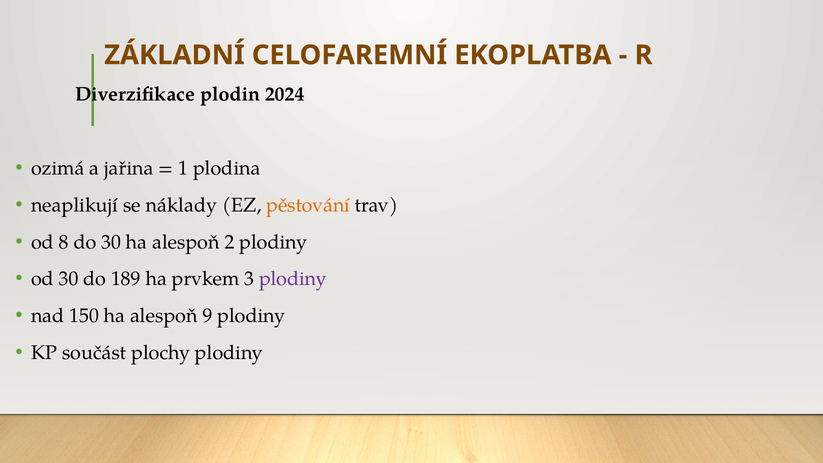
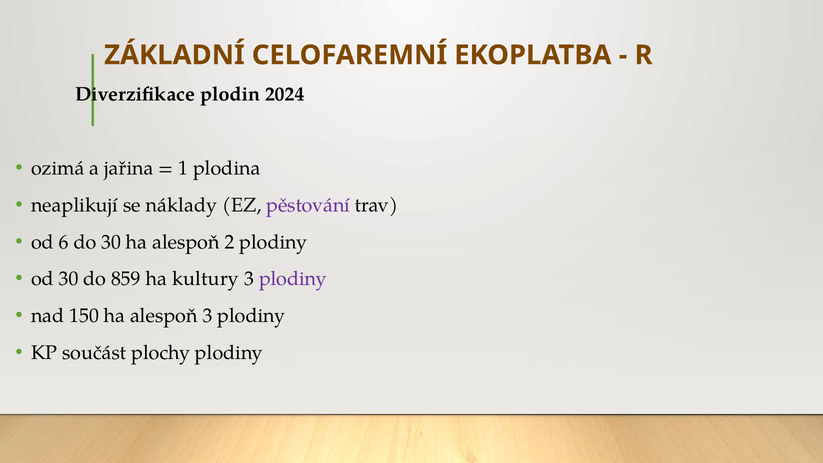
pěstování colour: orange -> purple (308, 205)
8: 8 -> 6 (64, 242)
189: 189 -> 859 (126, 279)
prvkem: prvkem -> kultury (206, 279)
alespoň 9: 9 -> 3 (207, 316)
